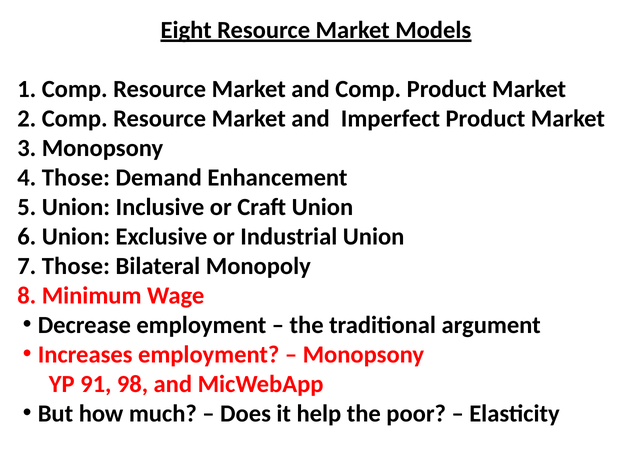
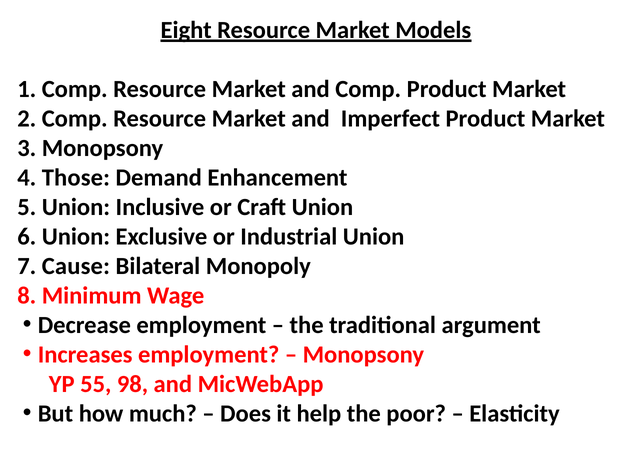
7 Those: Those -> Cause (76, 266)
91: 91 -> 55 (96, 384)
